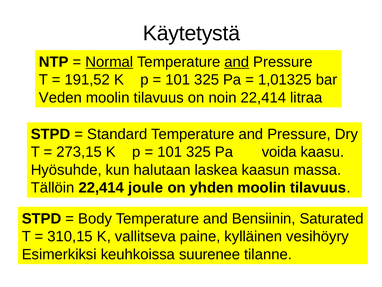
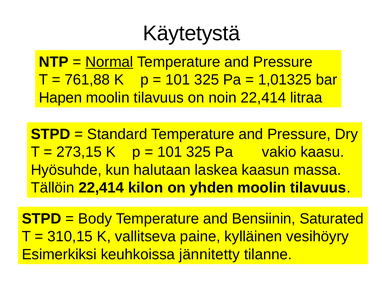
and underline: present -> none (237, 62)
191,52: 191,52 -> 761,88 (87, 80)
Veden: Veden -> Hapen (60, 97)
voida: voida -> vakio (279, 152)
joule: joule -> kilon (146, 187)
suurenee: suurenee -> jännitetty (209, 254)
